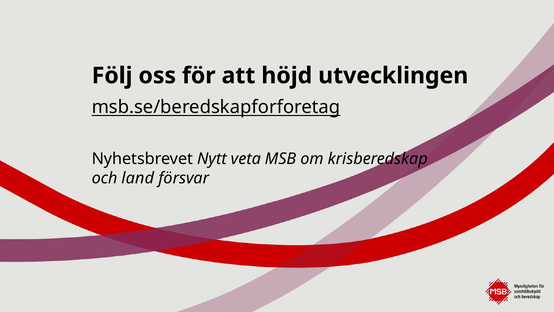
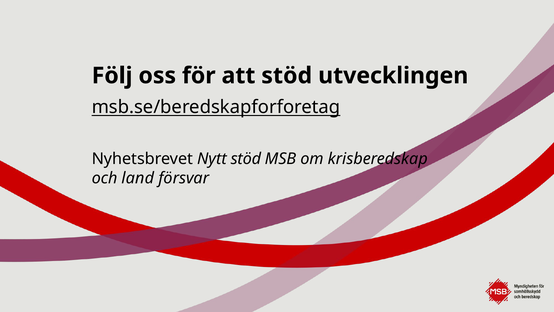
att höjd: höjd -> stöd (287, 76)
Nytt veta: veta -> stöd (246, 159)
